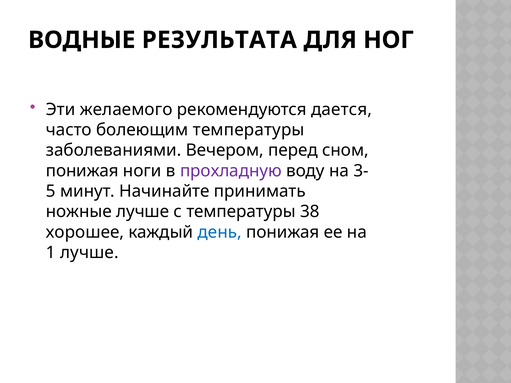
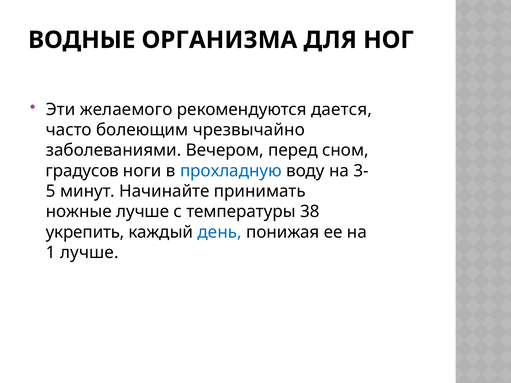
РЕЗУЛЬТАТА: РЕЗУЛЬТАТА -> ОРГАНИЗМА (219, 40)
болеющим температуры: температуры -> чрезвычайно (249, 130)
понижая: понижая -> градусов (82, 171)
прохладную colour: purple -> blue (231, 171)
хорошее: хорошее -> укрепить (85, 232)
